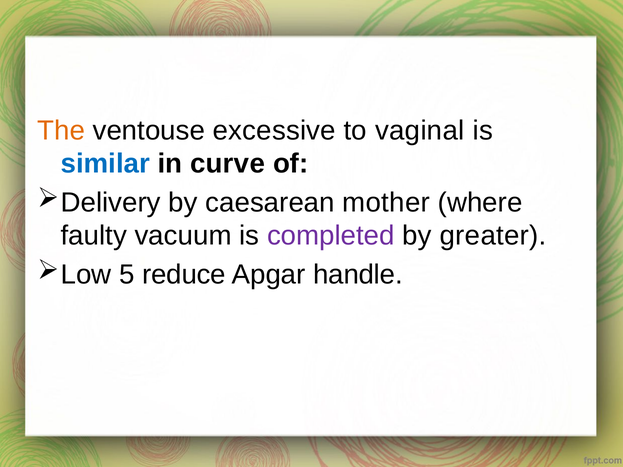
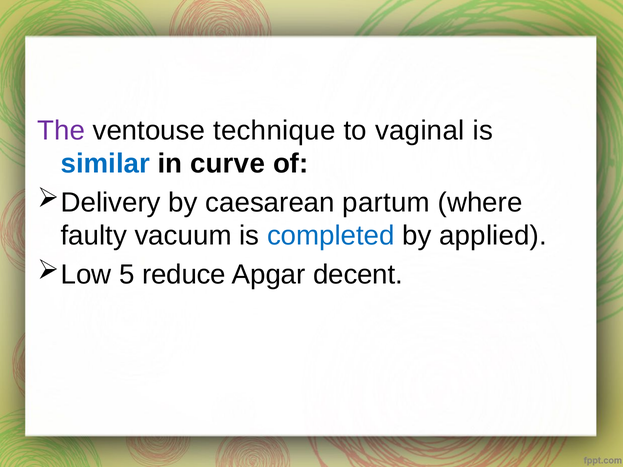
The colour: orange -> purple (61, 131)
excessive: excessive -> technique (274, 131)
mother: mother -> partum (386, 203)
completed colour: purple -> blue (331, 236)
greater: greater -> applied (493, 236)
handle: handle -> decent (358, 275)
